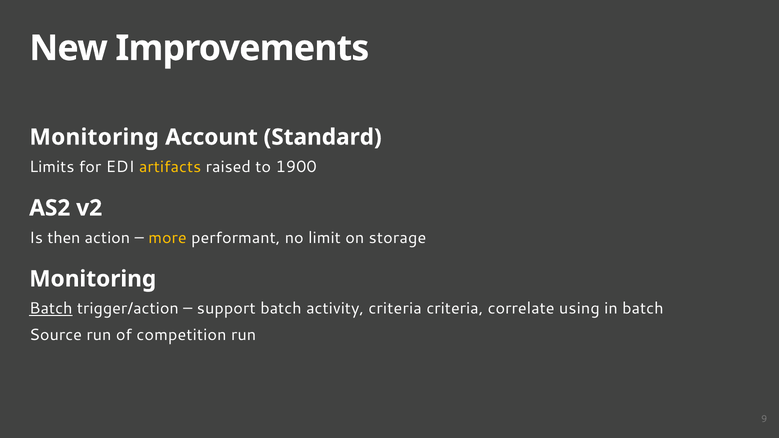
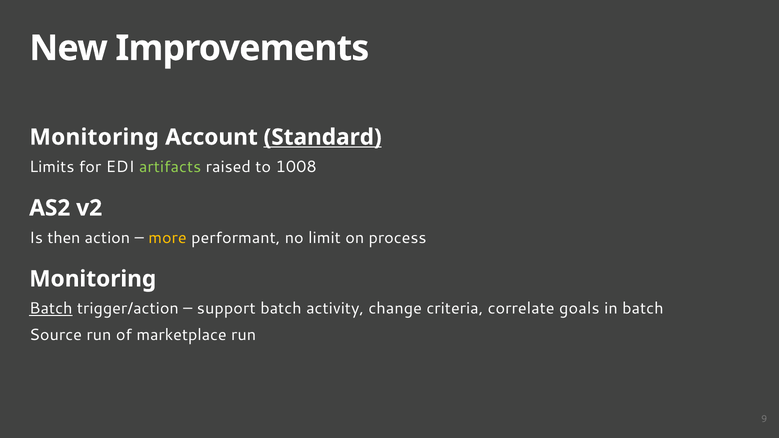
Standard underline: none -> present (323, 137)
artifacts colour: yellow -> light green (170, 167)
1900: 1900 -> 1008 (296, 167)
storage: storage -> process (398, 238)
activity criteria: criteria -> change (395, 309)
using: using -> goals (579, 309)
competition: competition -> marketplace (182, 335)
